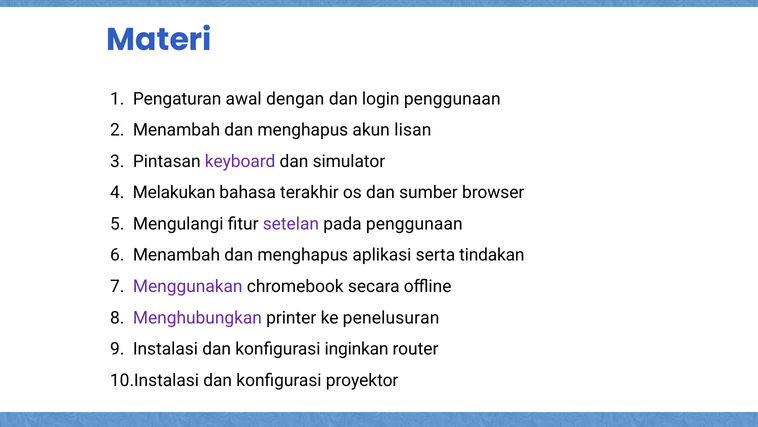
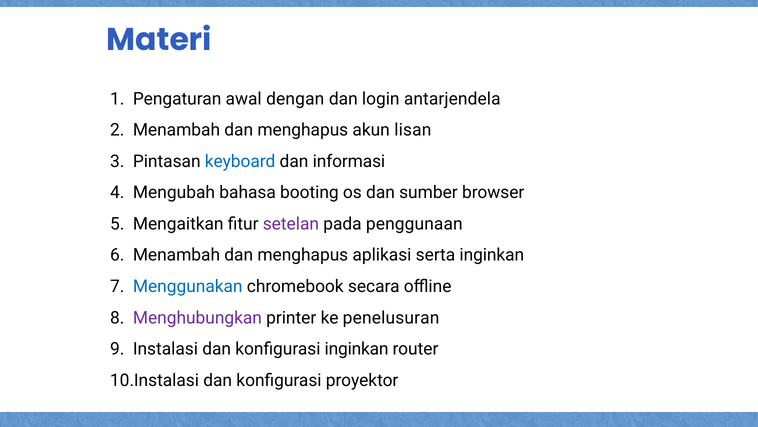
login penggunaan: penggunaan -> antarjendela (452, 99)
keyboard colour: purple -> blue (240, 161)
simulator: simulator -> informasi (349, 161)
Melakukan: Melakukan -> Mengubah (174, 192)
terakhir: terakhir -> booting (309, 192)
Mengulangi: Mengulangi -> Mengaitkan (178, 224)
serta tindakan: tindakan -> inginkan (492, 255)
Menggunakan colour: purple -> blue (188, 286)
